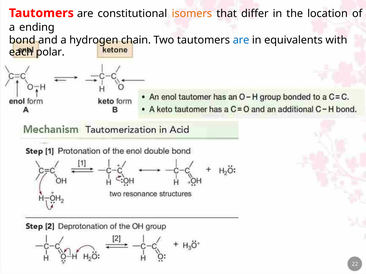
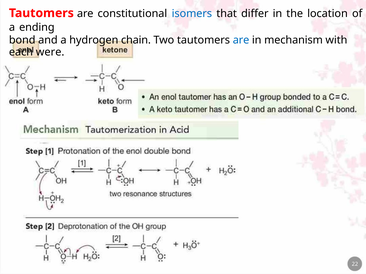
isomers colour: orange -> blue (192, 14)
equivalents: equivalents -> mechanism (294, 40)
polar: polar -> were (50, 52)
